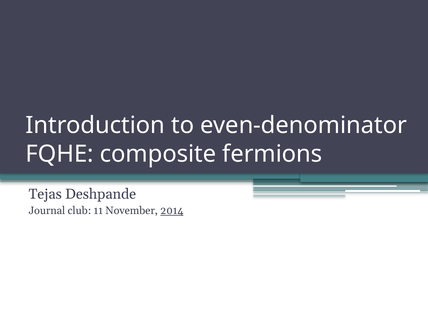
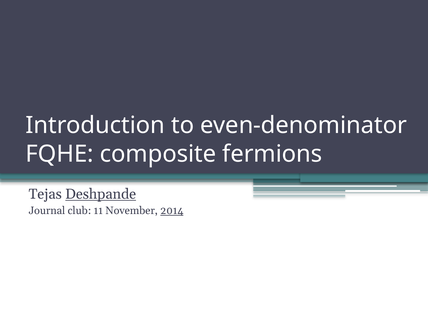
Deshpande underline: none -> present (101, 194)
